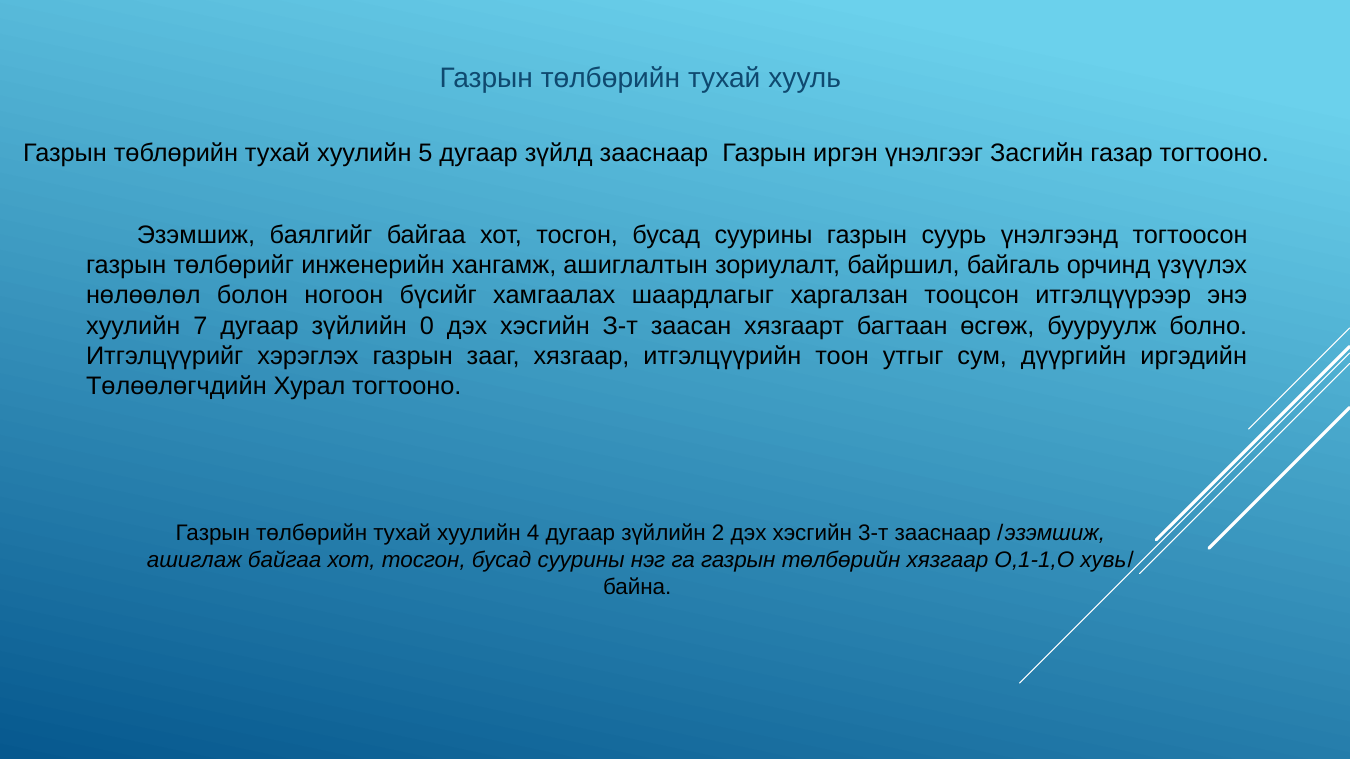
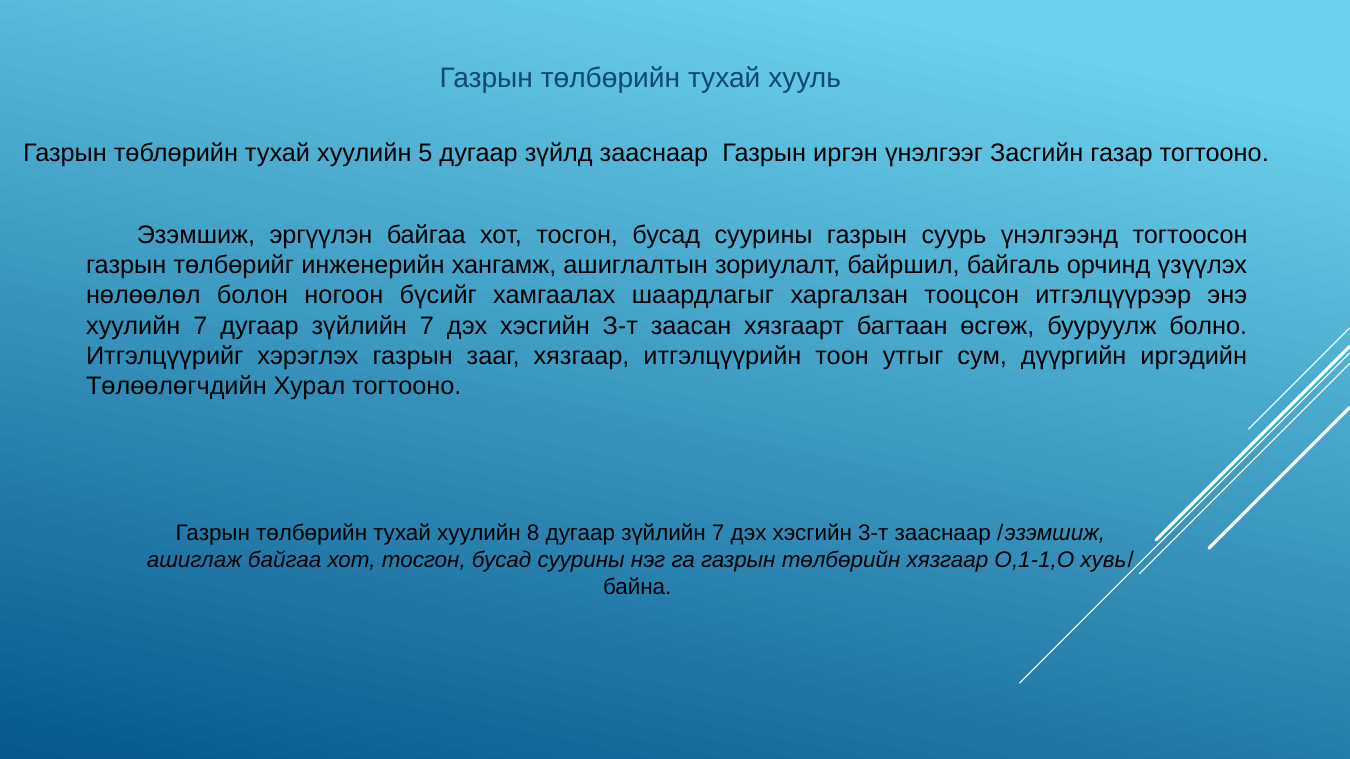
баялгийг: баялгийг -> эргүүлэн (321, 235)
7 дугаар зүйлийн 0: 0 -> 7 (427, 326)
4: 4 -> 8 (533, 533)
2: 2 -> 7 (718, 533)
